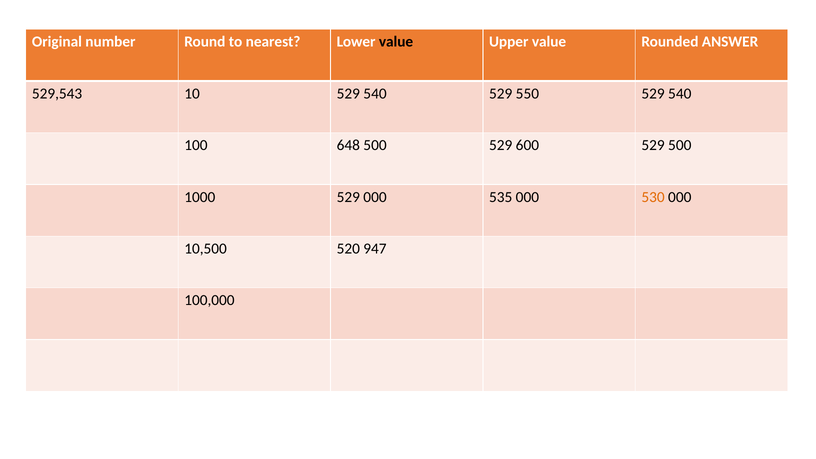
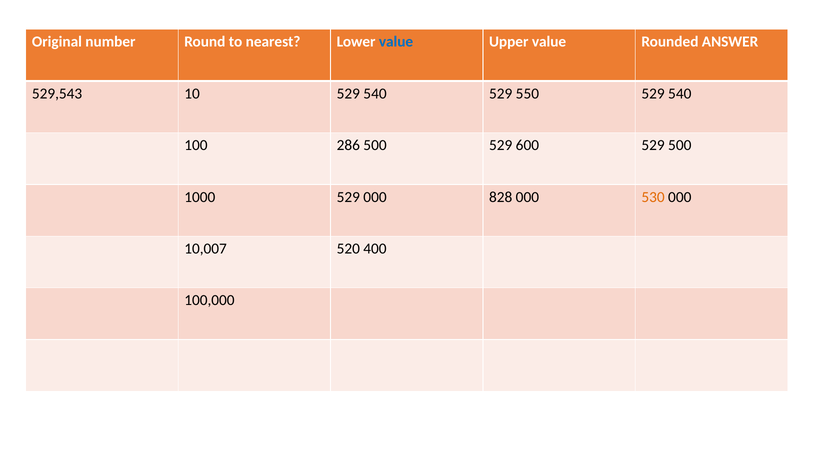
value colour: black -> blue (396, 42)
648: 648 -> 286 (348, 145)
535: 535 -> 828 (501, 197)
10,500: 10,500 -> 10,007 (206, 249)
947: 947 -> 400 (375, 249)
